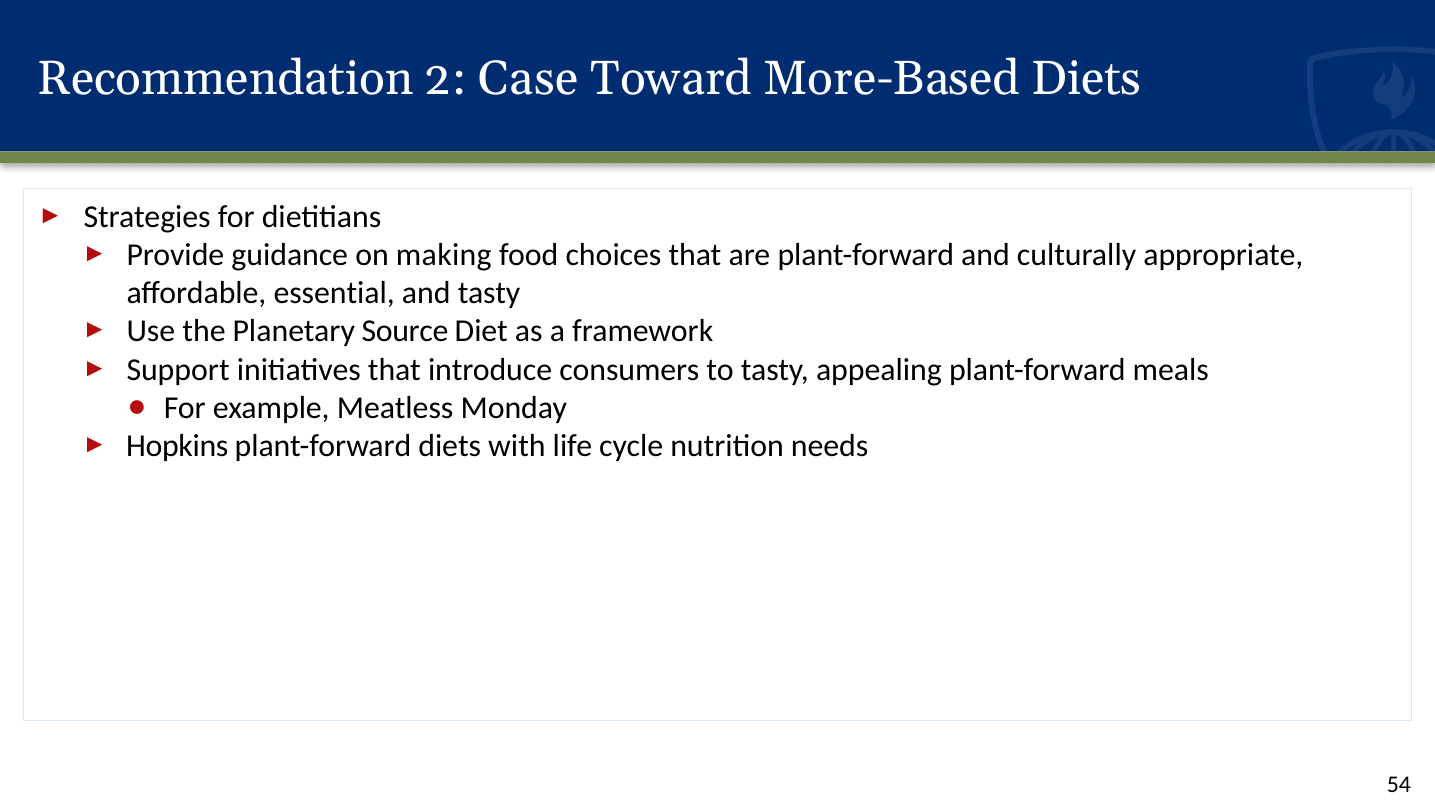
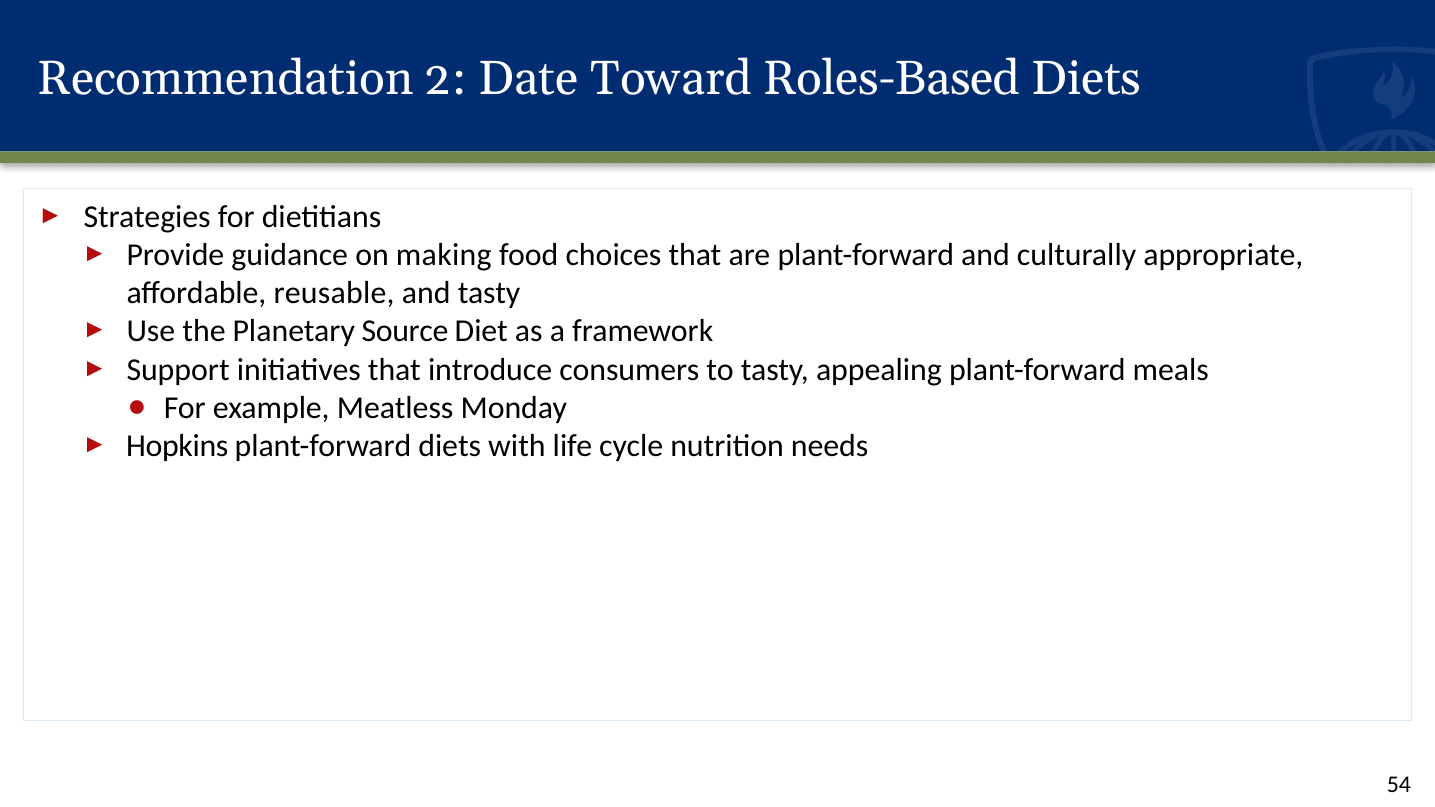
Case: Case -> Date (528, 79)
More-Based: More-Based -> Roles-Based (892, 79)
essential: essential -> reusable (334, 293)
